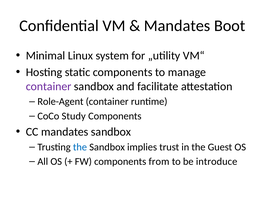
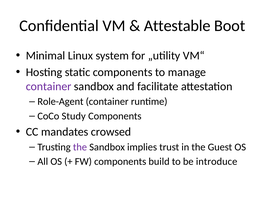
Mandates: Mandates -> Attestable (177, 26)
mandates sandbox: sandbox -> crowsed (111, 132)
the colour: blue -> purple (80, 147)
from: from -> build (159, 161)
